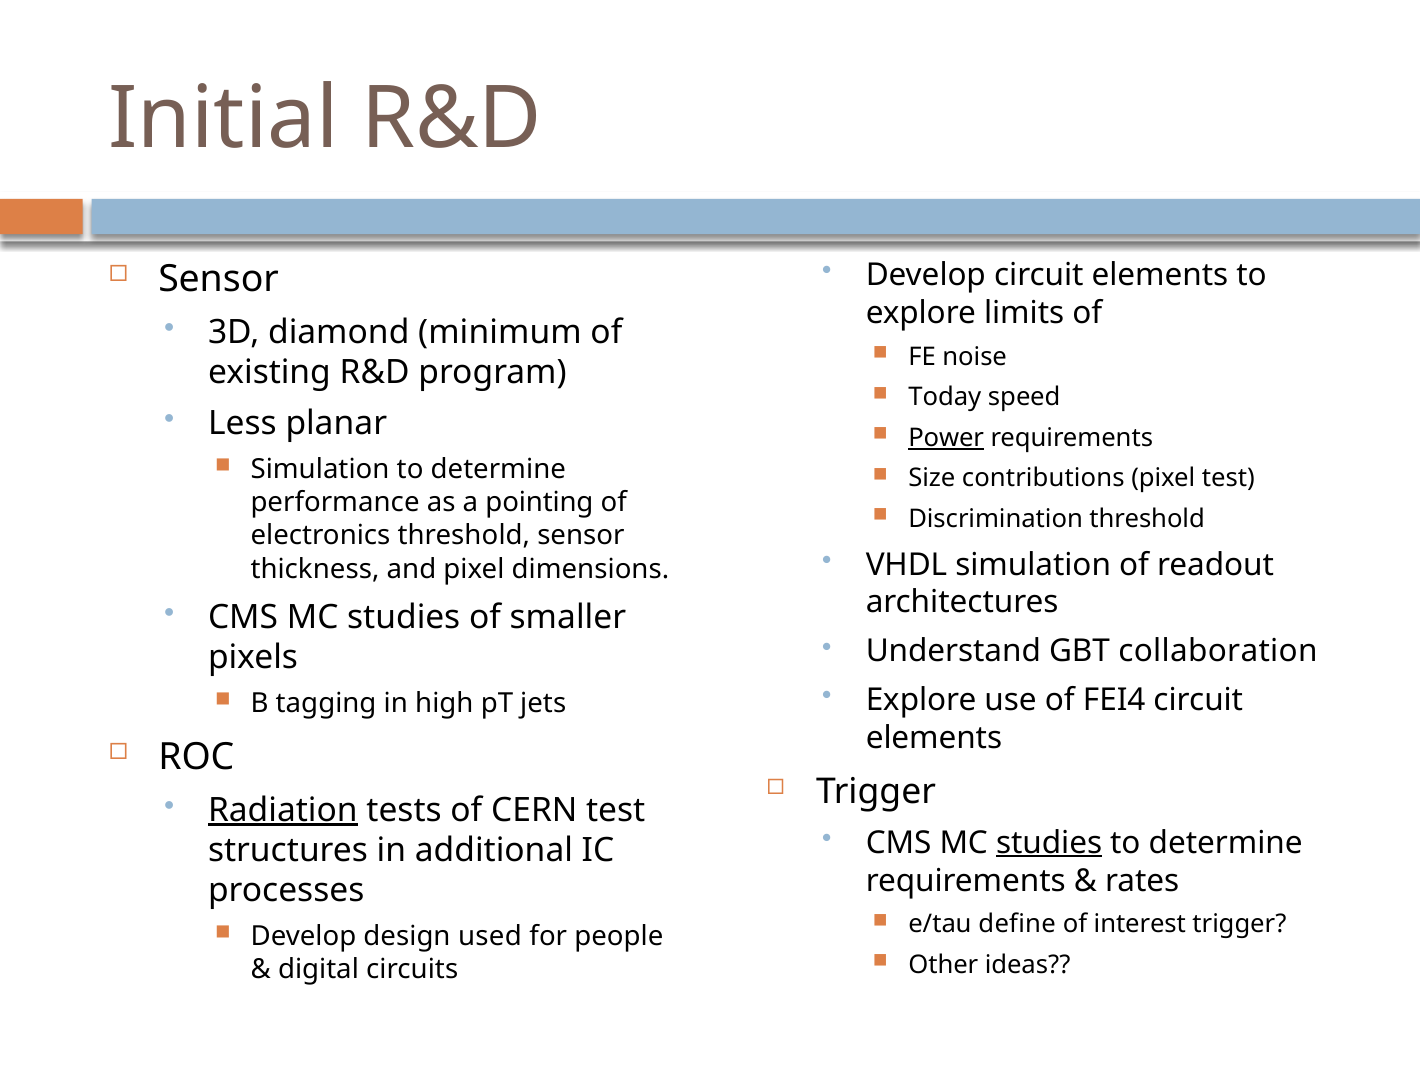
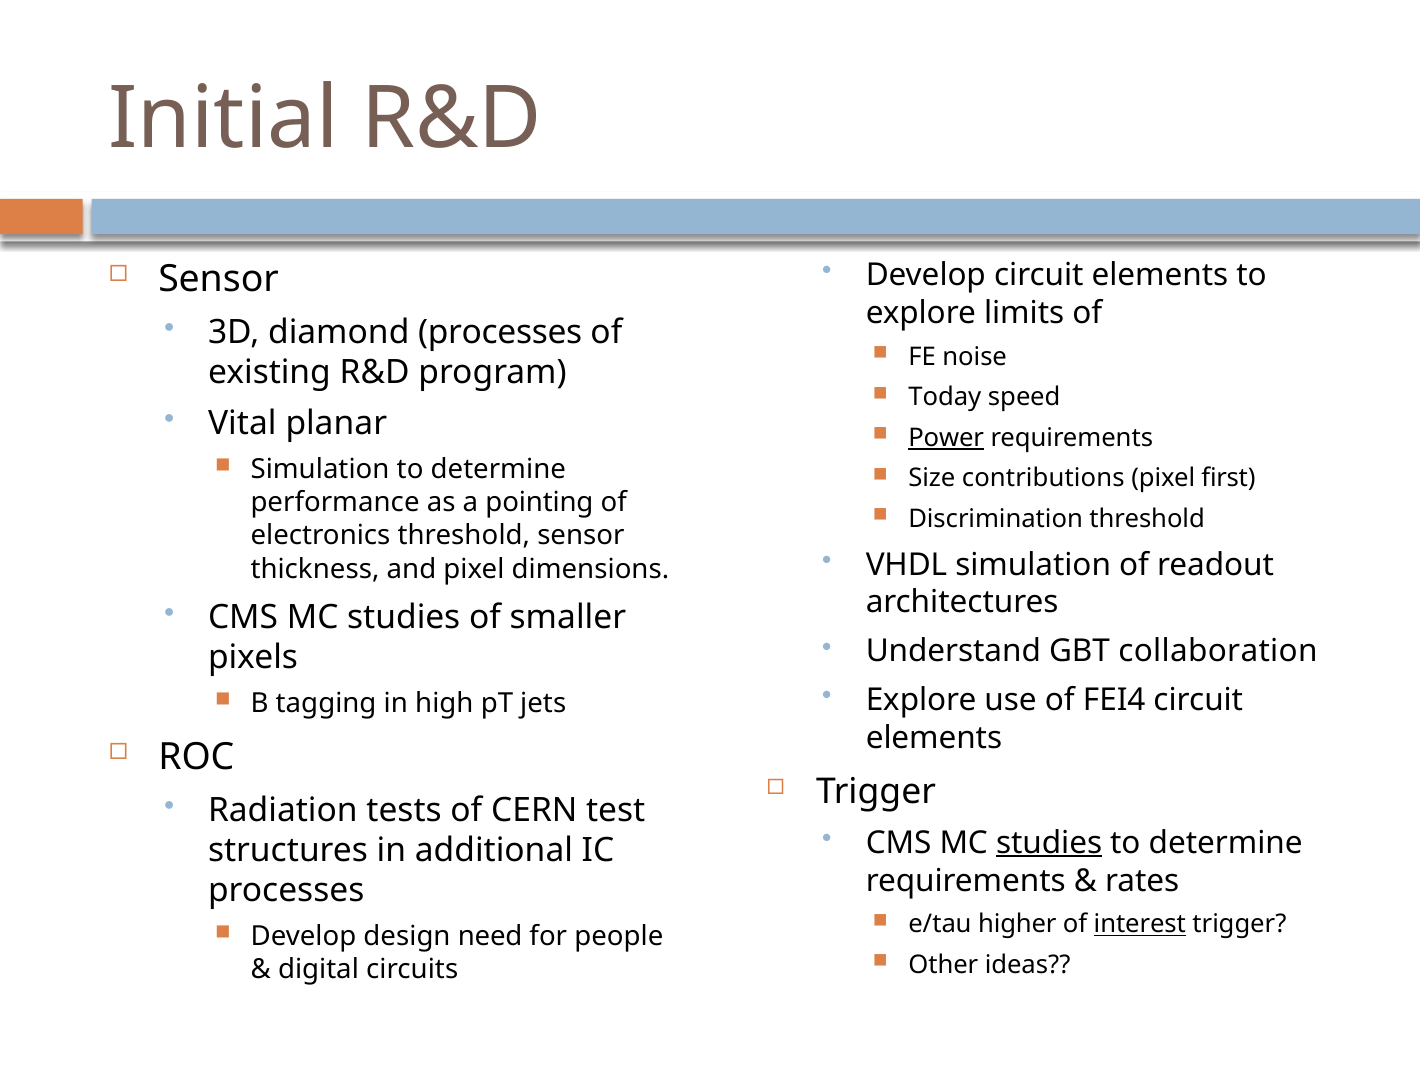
diamond minimum: minimum -> processes (500, 332)
Less: Less -> Vital (242, 423)
pixel test: test -> first (1228, 478)
Radiation underline: present -> none (283, 810)
define: define -> higher (1017, 924)
interest underline: none -> present (1140, 924)
used: used -> need (490, 937)
